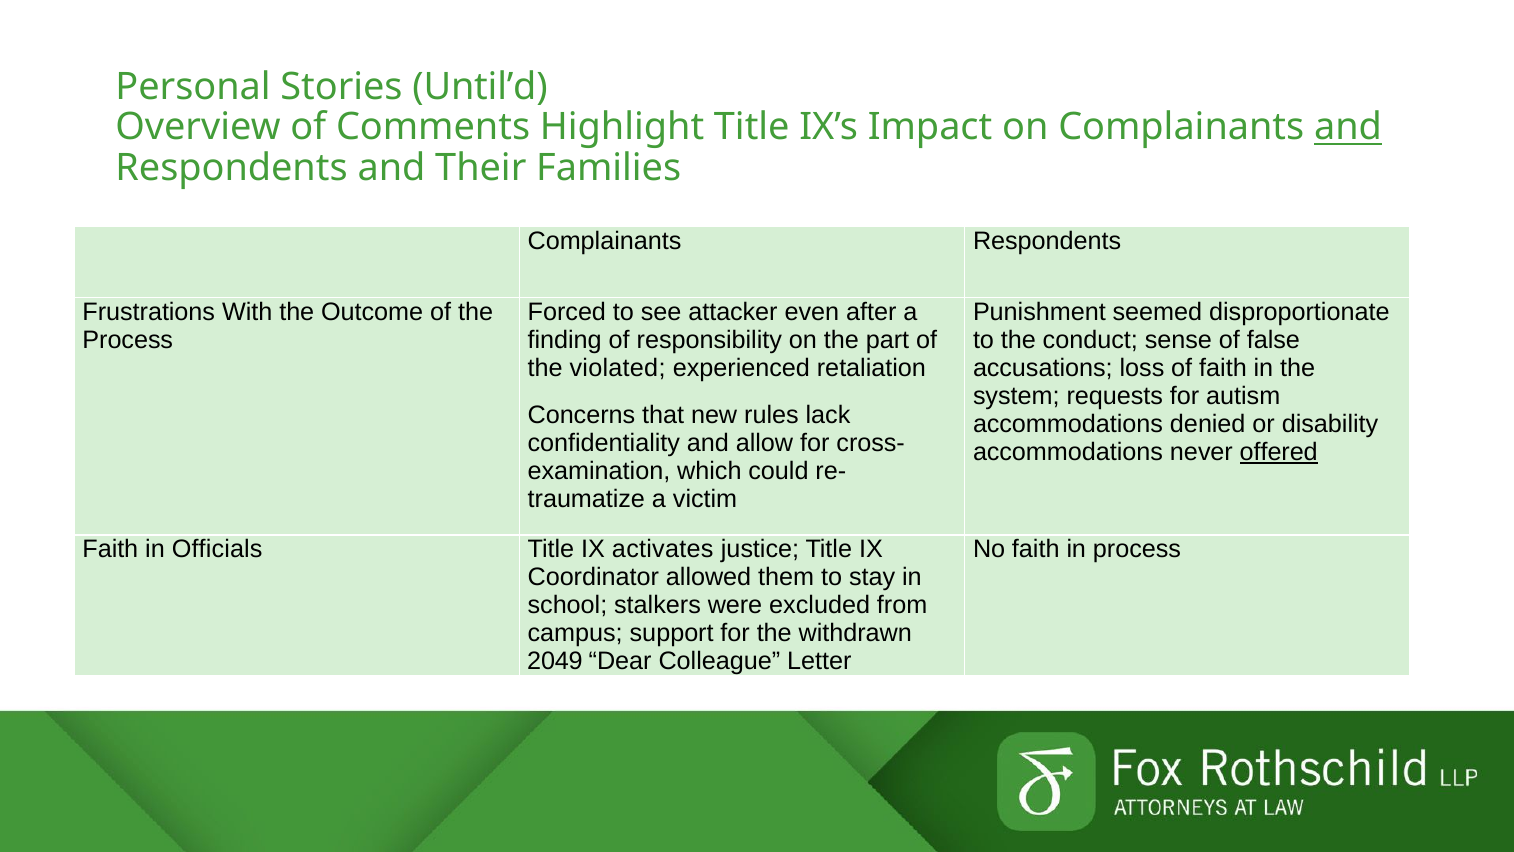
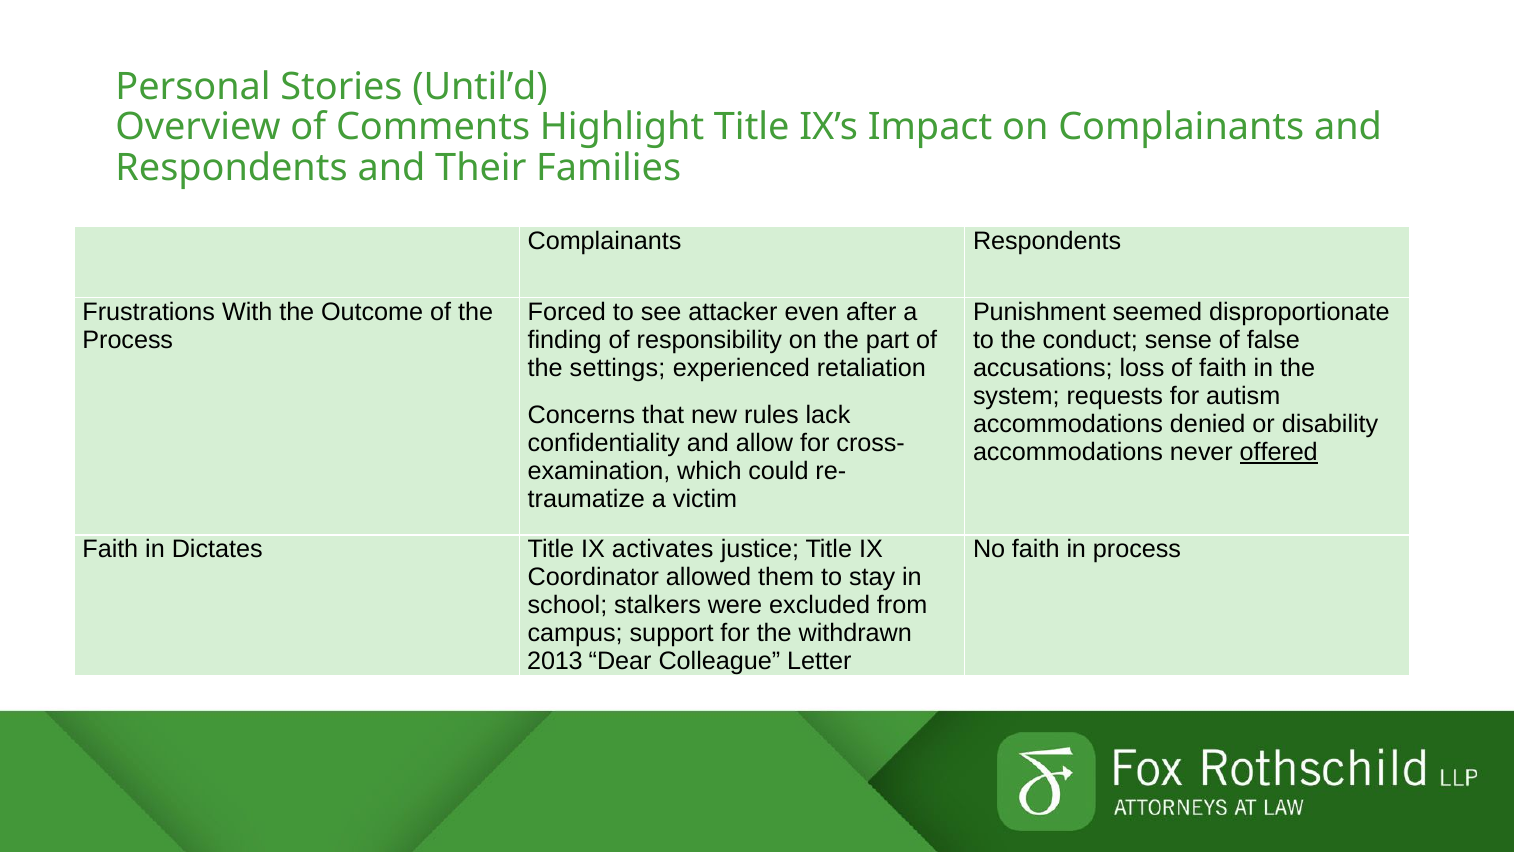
and underline: present -> none (1348, 127)
violated: violated -> settings (618, 368)
Officials: Officials -> Dictates (217, 549)
2049: 2049 -> 2013 (555, 661)
